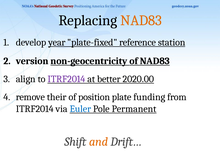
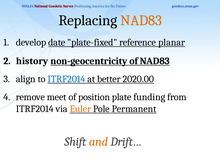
year: year -> date (57, 42)
station: station -> planar (172, 42)
version: version -> history (32, 61)
ITRF2014 colour: purple -> blue (66, 79)
their: their -> meet (57, 97)
Euler colour: blue -> orange (80, 109)
